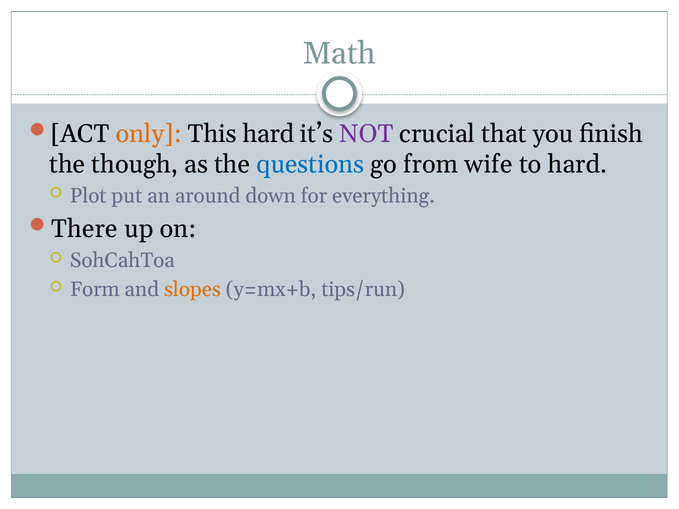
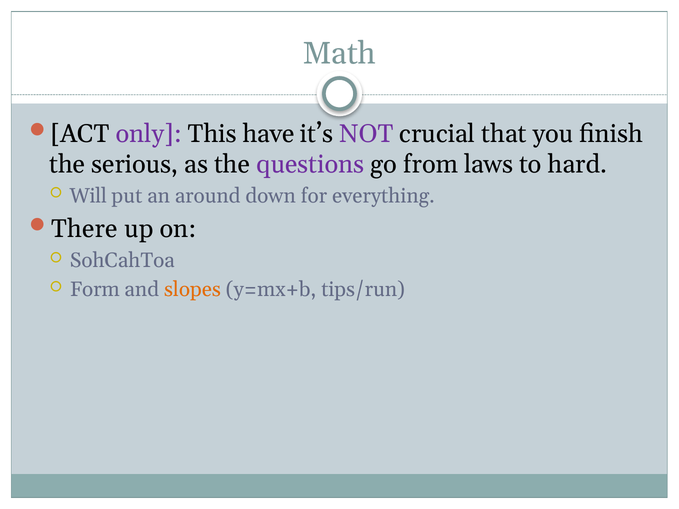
only colour: orange -> purple (149, 134)
This hard: hard -> have (269, 134)
though: though -> serious (135, 164)
questions colour: blue -> purple (310, 164)
wife: wife -> laws (489, 164)
Plot: Plot -> Will (88, 196)
